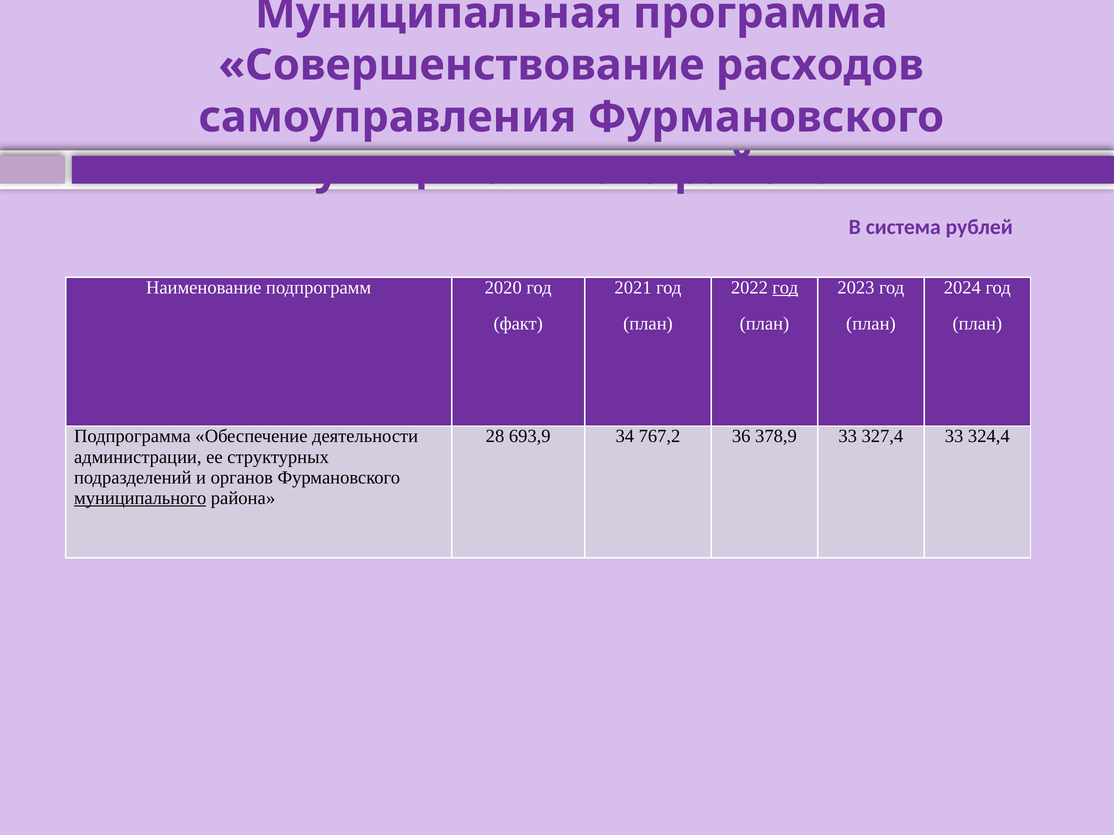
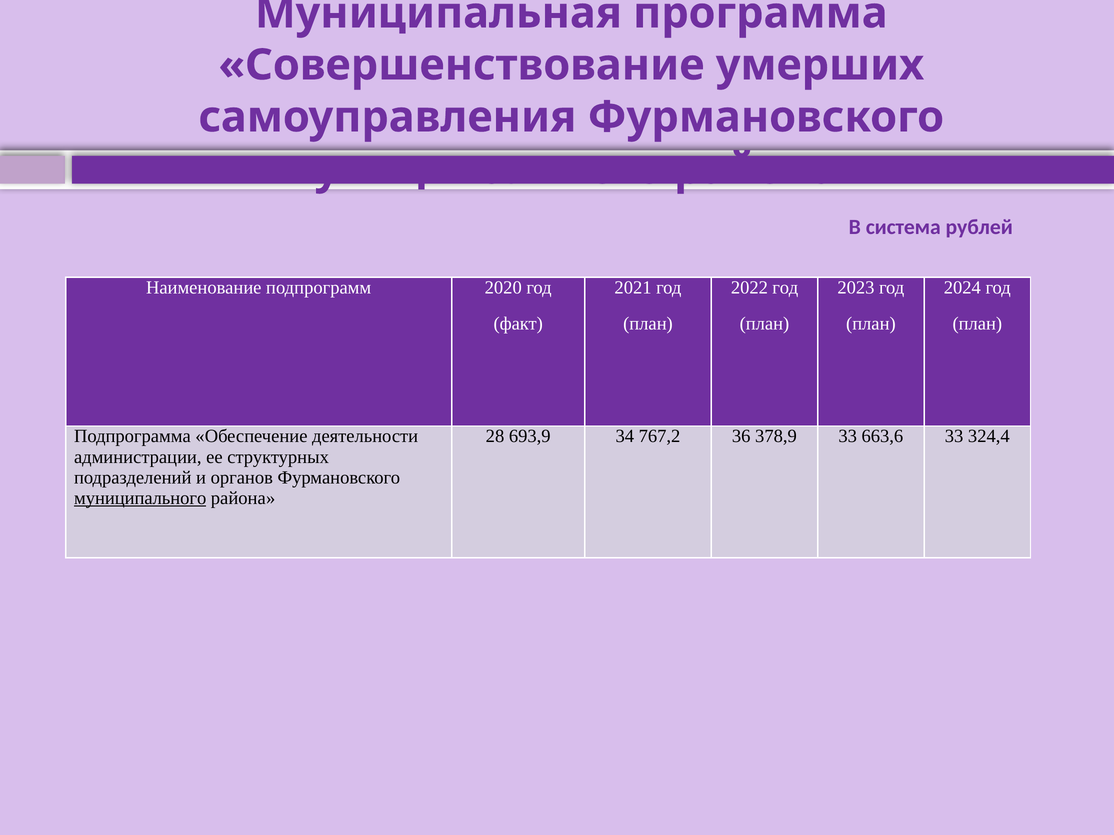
расходов: расходов -> умерших (820, 65)
год underline: present -> none (785, 288)
327,4: 327,4 -> 663,6 (882, 437)
